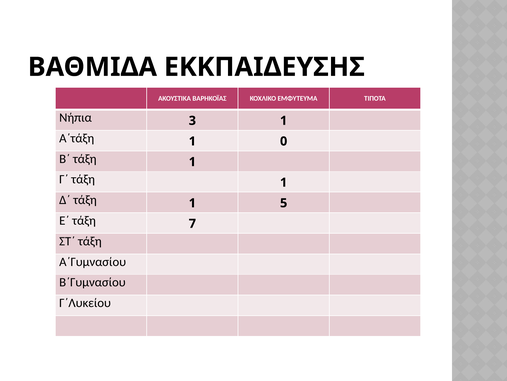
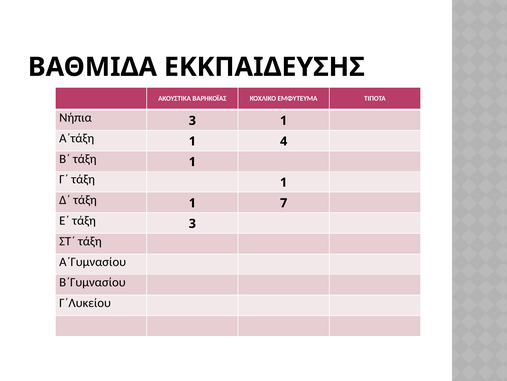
0: 0 -> 4 (284, 141)
5: 5 -> 7 (284, 203)
τάξη 7: 7 -> 3 (192, 223)
